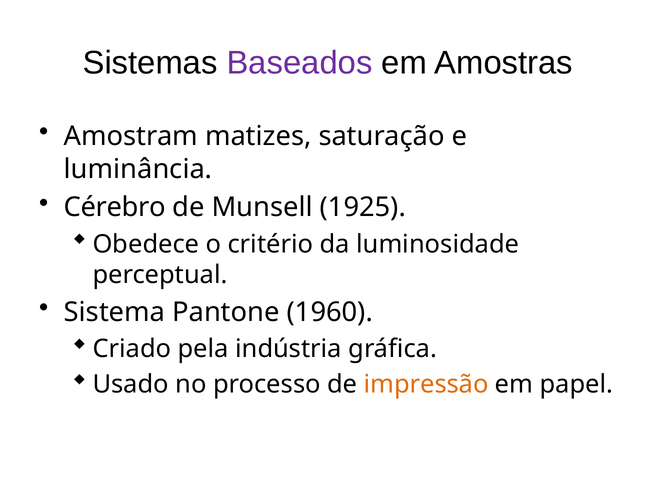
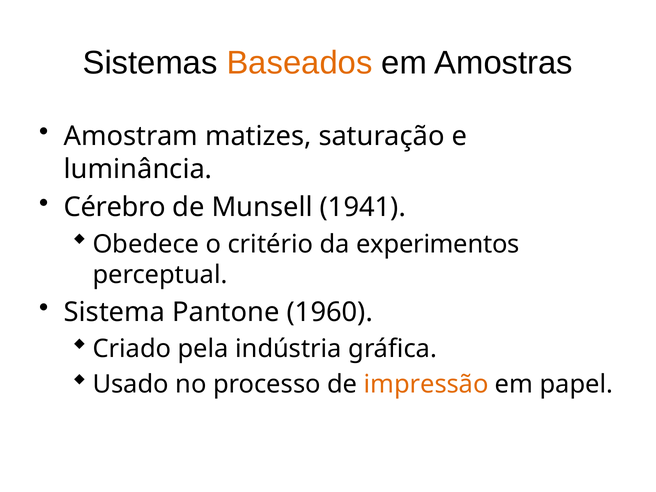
Baseados colour: purple -> orange (300, 63)
1925: 1925 -> 1941 (363, 207)
luminosidade: luminosidade -> experimentos (438, 244)
